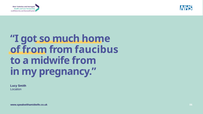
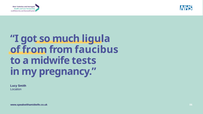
home: home -> ligula (96, 39)
midwife from: from -> tests (84, 61)
